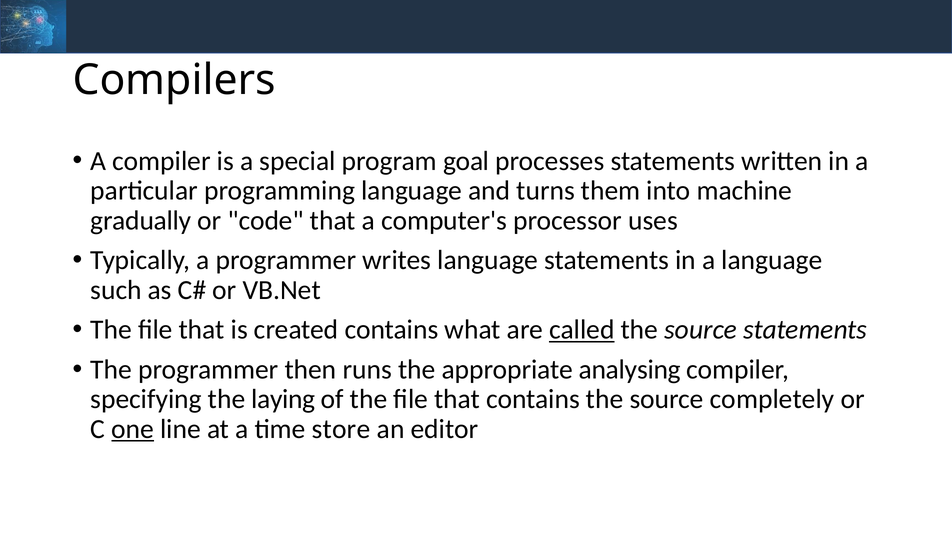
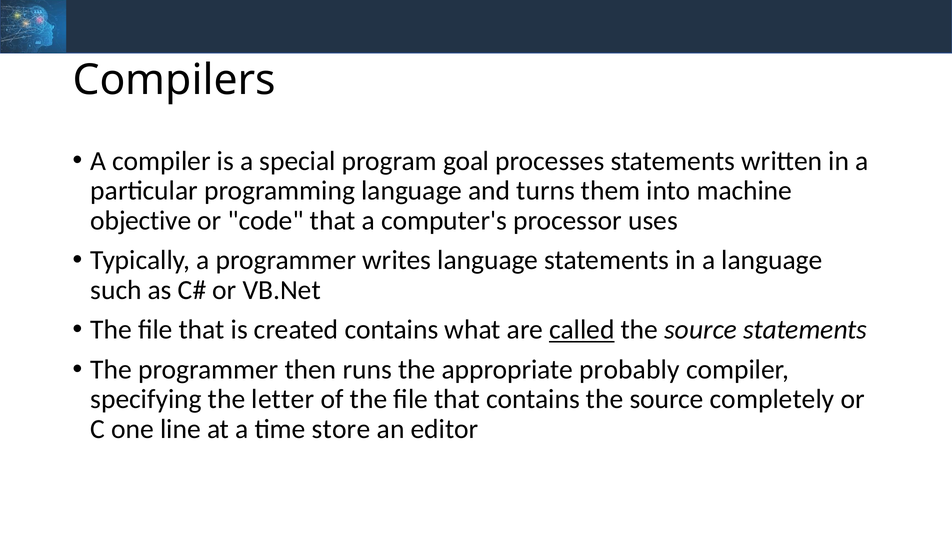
gradually: gradually -> objective (141, 220)
analysing: analysing -> probably (630, 369)
laying: laying -> letter (283, 399)
one underline: present -> none (133, 429)
